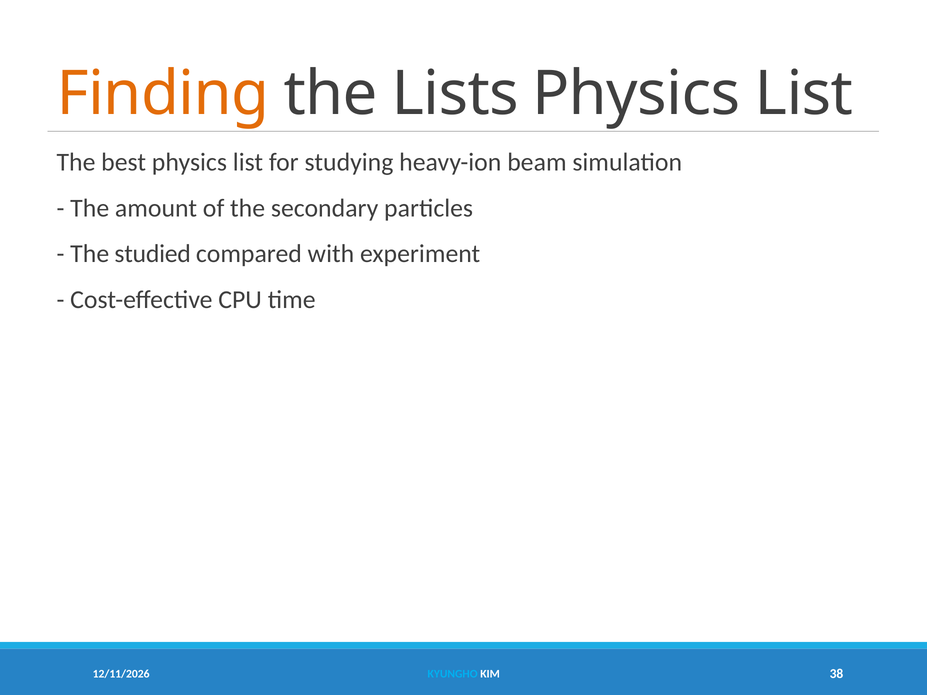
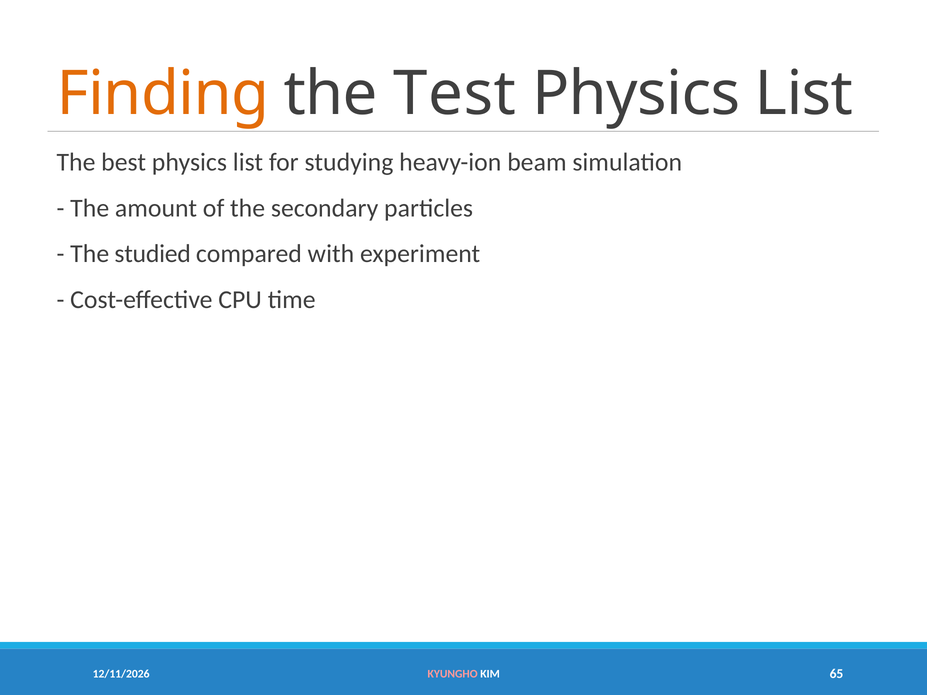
Lists: Lists -> Test (455, 94)
KYUNGHO colour: light blue -> pink (453, 674)
38: 38 -> 65 (836, 674)
